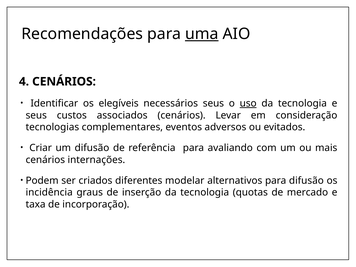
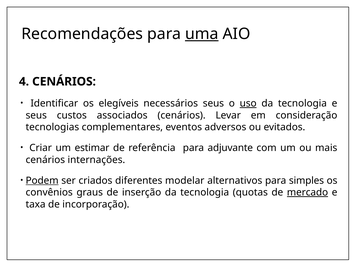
um difusão: difusão -> estimar (92, 148)
avaliando: avaliando -> adjuvante (230, 148)
Podem underline: none -> present (42, 181)
para difusão: difusão -> simples (306, 181)
incidência: incidência -> convênios (49, 192)
mercado underline: none -> present (308, 192)
